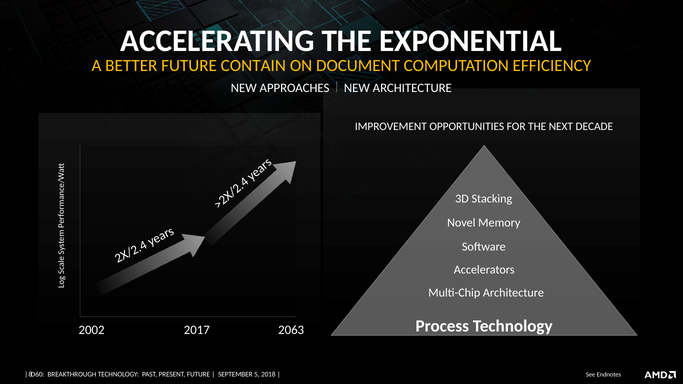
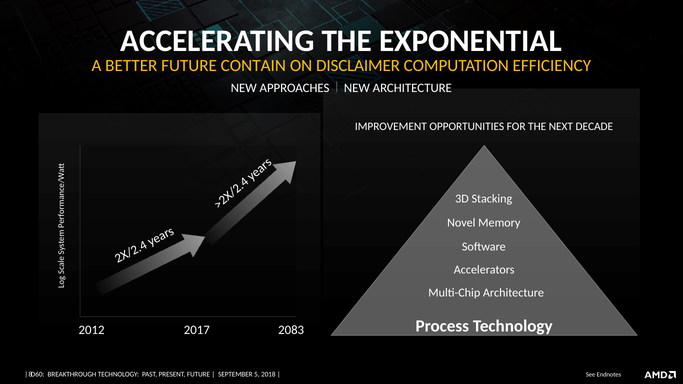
DOCUMENT: DOCUMENT -> DISCLAIMER (358, 66)
2002: 2002 -> 2012 (92, 330)
2063: 2063 -> 2083 (291, 330)
